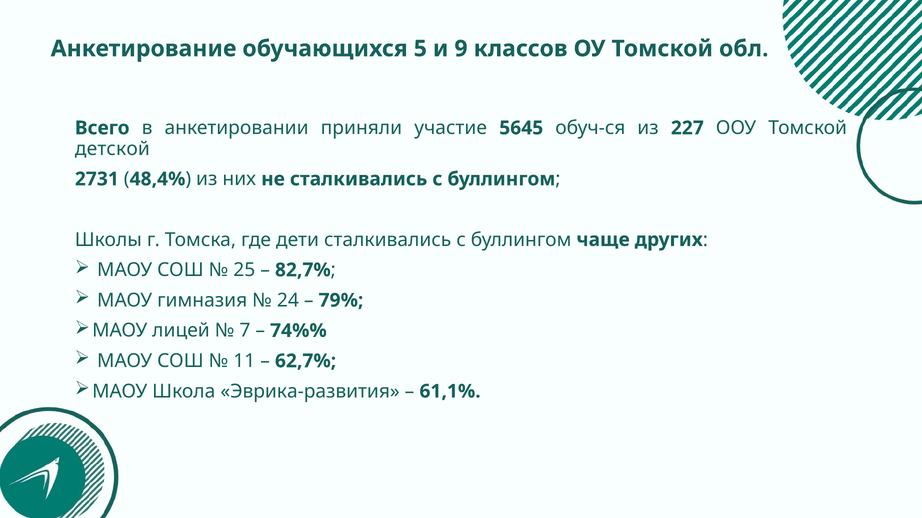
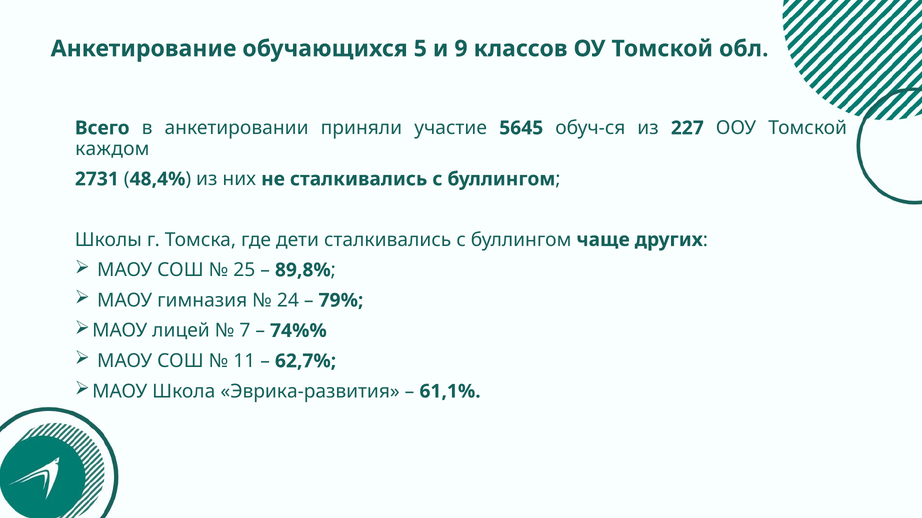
детской: детской -> каждом (112, 149)
82,7%: 82,7% -> 89,8% (303, 270)
